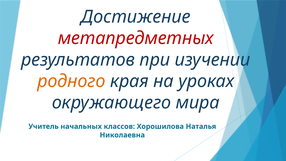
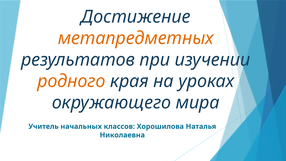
метапредметных colour: red -> orange (136, 38)
